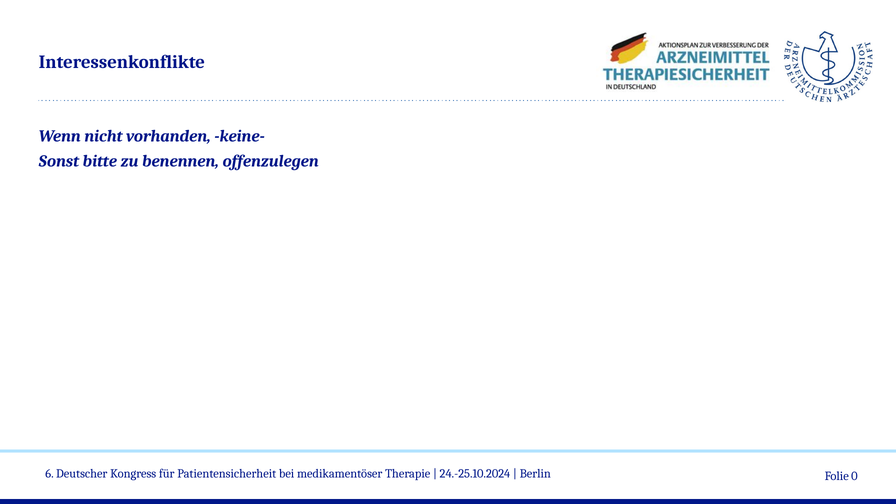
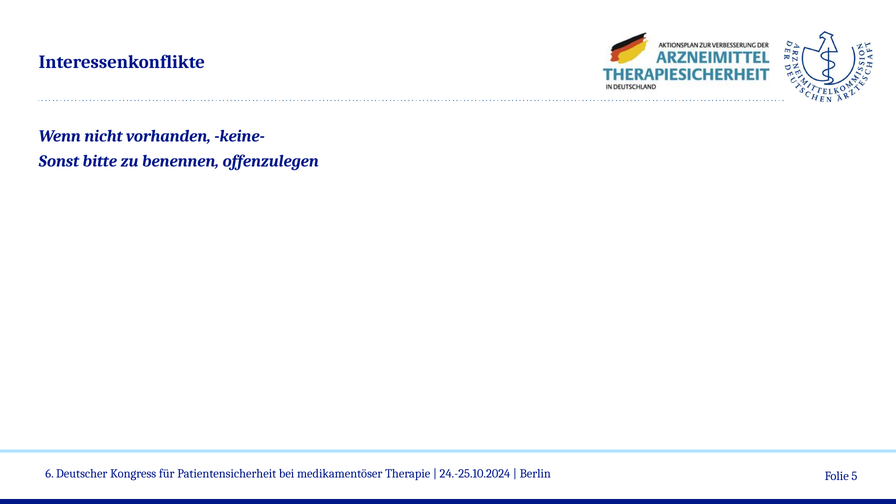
0: 0 -> 5 (854, 476)
